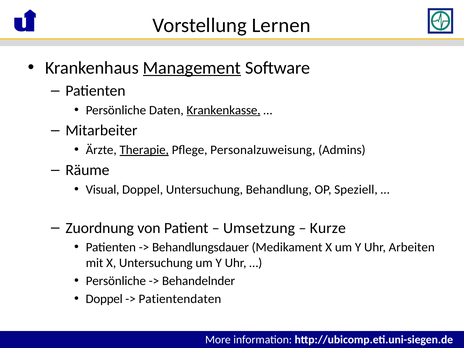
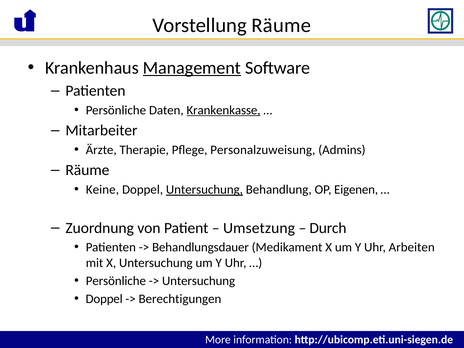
Vorstellung Lernen: Lernen -> Räume (281, 25)
Therapie underline: present -> none (144, 150)
Visual: Visual -> Keine (102, 190)
Untersuchung underline: none -> present (204, 190)
Speziell: Speziell -> Eigenen (356, 190)
Kurze: Kurze -> Durch (328, 228)
Behandelnder: Behandelnder -> Untersuchung (199, 281)
Patientendaten: Patientendaten -> Berechtigungen (180, 299)
